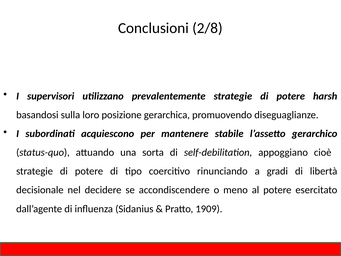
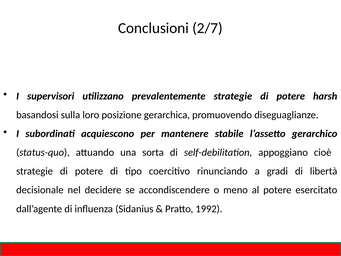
2/8: 2/8 -> 2/7 (207, 28)
1909: 1909 -> 1992 (209, 209)
